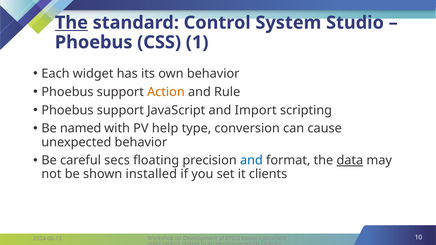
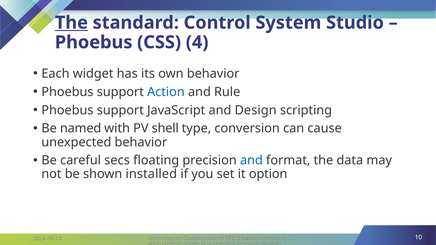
1: 1 -> 4 (197, 42)
Action colour: orange -> blue (166, 92)
Import: Import -> Design (256, 110)
help: help -> shell (165, 129)
data underline: present -> none (350, 161)
clients: clients -> option (268, 174)
